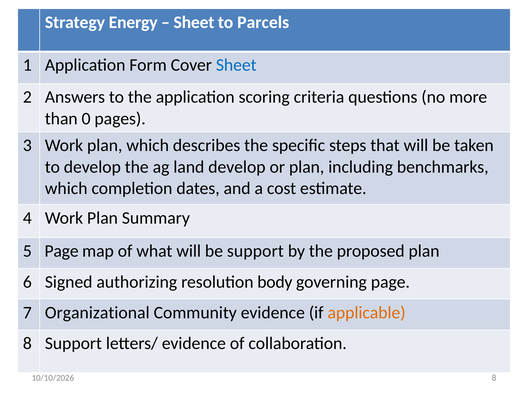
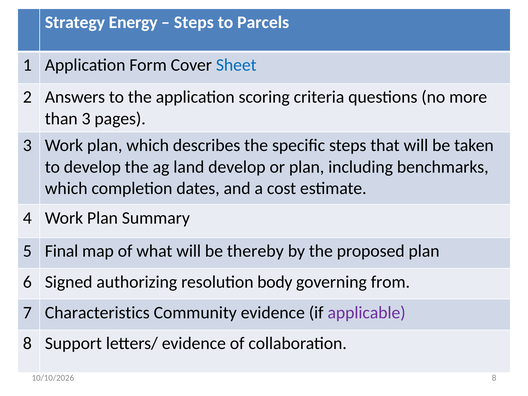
Sheet: Sheet -> Steps (194, 22)
than 0: 0 -> 3 (86, 119)
5 Page: Page -> Final (62, 251)
be support: support -> thereby (255, 251)
governing page: page -> from (390, 282)
Organizational: Organizational -> Characteristics (97, 313)
applicable colour: orange -> purple (367, 313)
